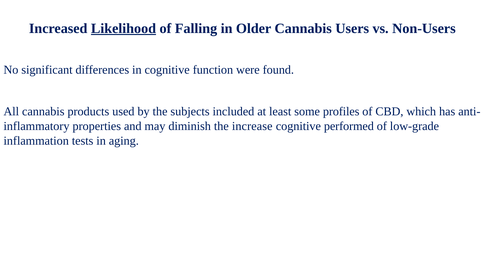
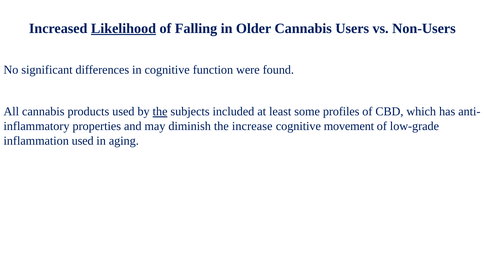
the underline: none -> present (160, 112)
performed: performed -> movement (349, 126)
inflammation tests: tests -> used (83, 141)
